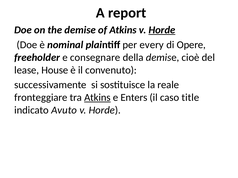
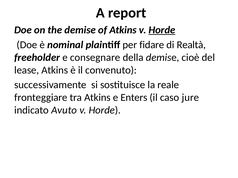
every: every -> fidare (152, 45)
Opere: Opere -> Realtà (191, 45)
lease House: House -> Atkins (55, 70)
Atkins underline: present -> none (97, 98)
title: title -> jure (190, 98)
